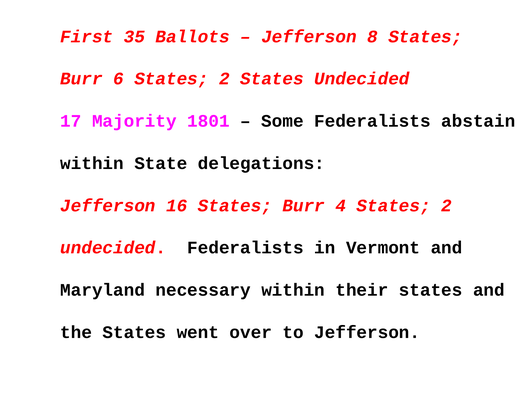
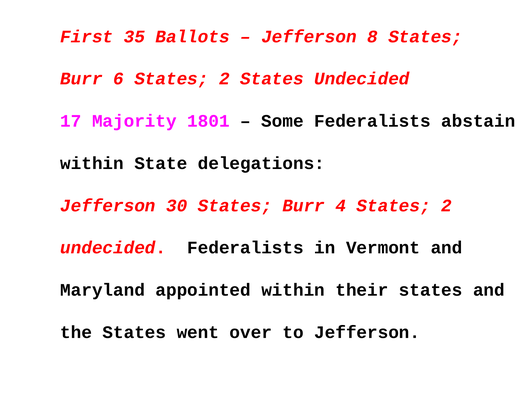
16: 16 -> 30 (177, 206)
necessary: necessary -> appointed (203, 291)
